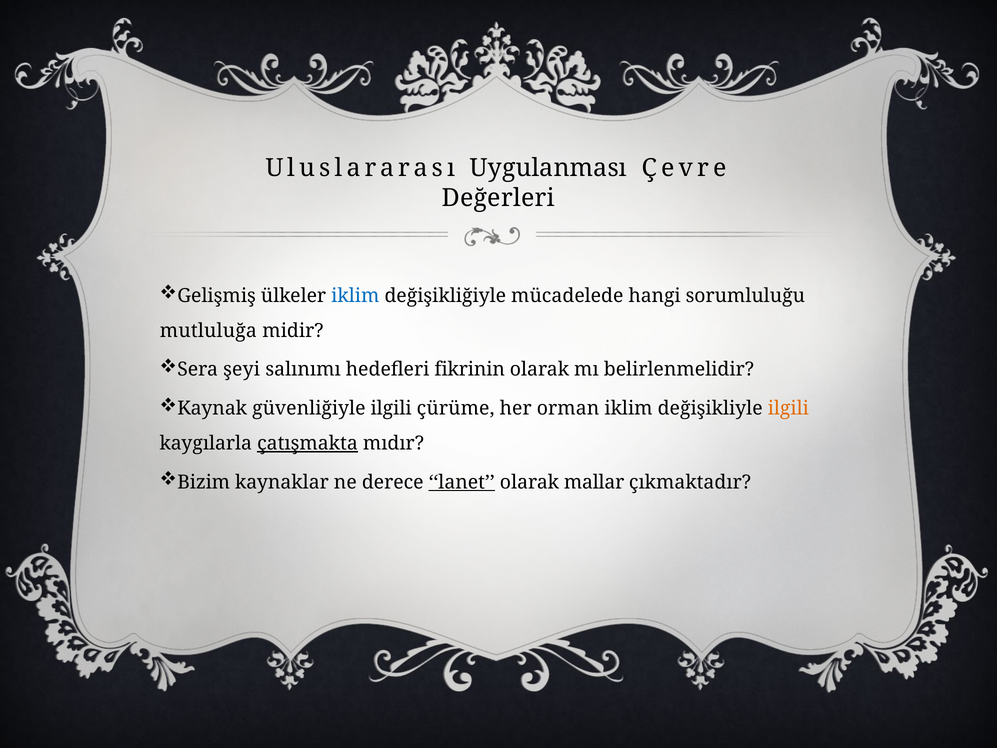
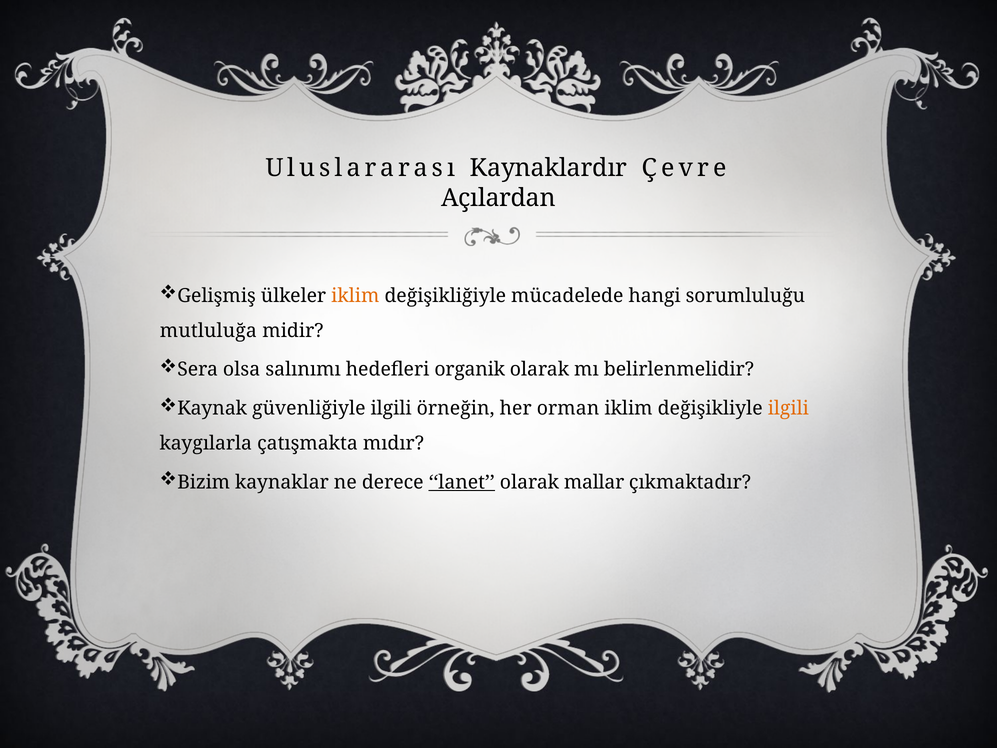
Uygulanması: Uygulanması -> Kaynaklardır (548, 168)
Değerleri: Değerleri -> Açılardan (498, 198)
iklim colour: blue -> orange (355, 296)
şeyi: şeyi -> olsa (242, 369)
fikrinin: fikrinin -> organik (470, 369)
çürüme: çürüme -> örneğin (456, 408)
çatışmakta underline: present -> none (308, 443)
